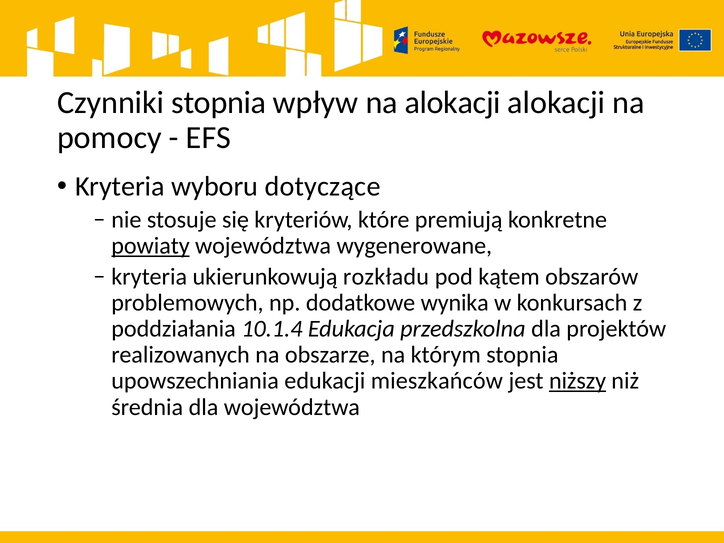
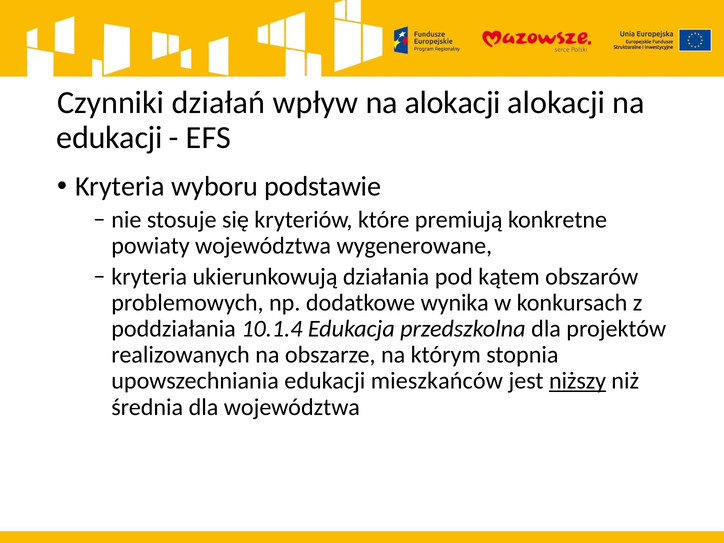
Czynniki stopnia: stopnia -> działań (218, 103)
pomocy: pomocy -> edukacji (109, 138)
dotyczące: dotyczące -> podstawie (323, 186)
powiaty underline: present -> none (150, 246)
rozkładu: rozkładu -> działania (386, 277)
